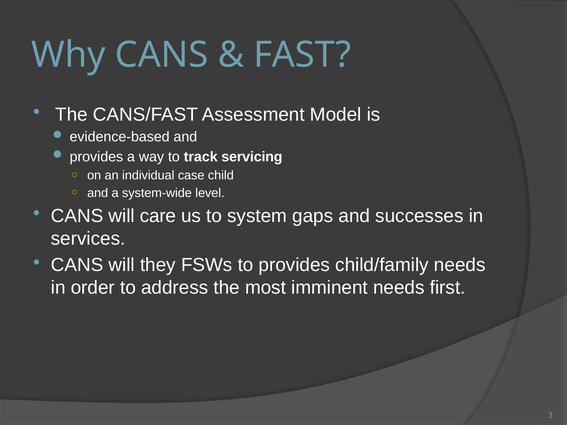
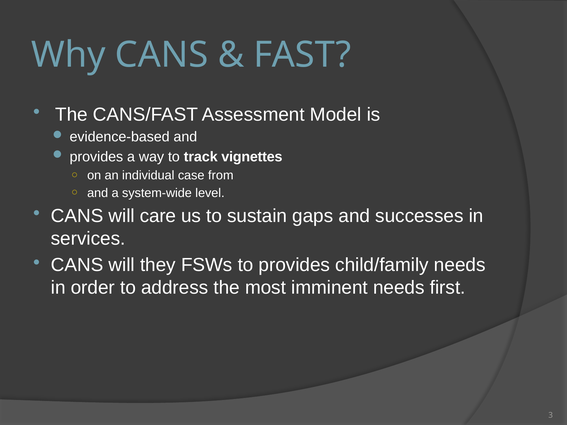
servicing: servicing -> vignettes (252, 157)
child: child -> from (221, 175)
system: system -> sustain (257, 216)
